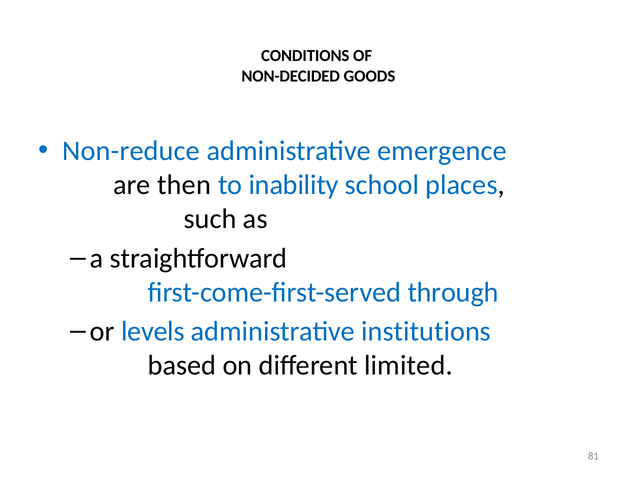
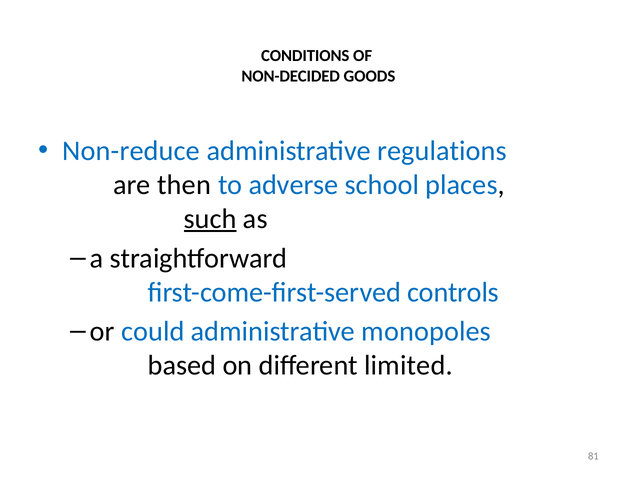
emergence: emergence -> regulations (442, 151)
inability: inability -> adverse (294, 185)
such underline: none -> present (210, 219)
through: through -> controls (453, 292)
levels: levels -> could (153, 331)
institutions: institutions -> monopoles (426, 331)
